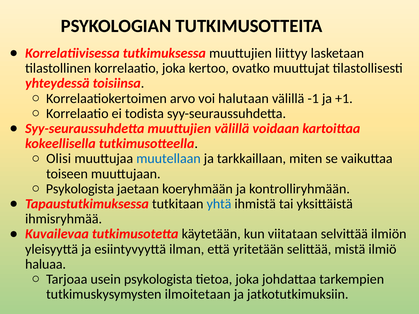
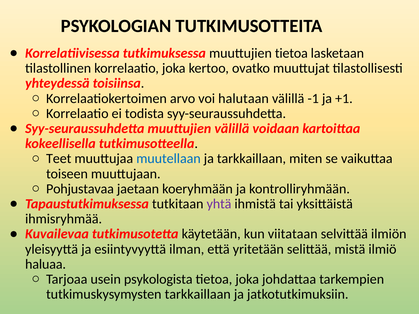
muuttujien liittyy: liittyy -> tietoa (291, 53)
Olisi: Olisi -> Teet (59, 159)
Psykologista: Psykologista -> Pohjustavaa (80, 189)
yhtä colour: blue -> purple (219, 204)
tutkimuskysymysten ilmoitetaan: ilmoitetaan -> tarkkaillaan (198, 295)
